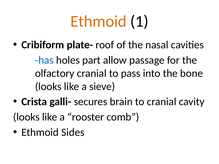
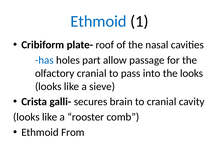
Ethmoid colour: orange -> blue (98, 21)
the bone: bone -> looks (192, 73)
Sides: Sides -> From (73, 133)
